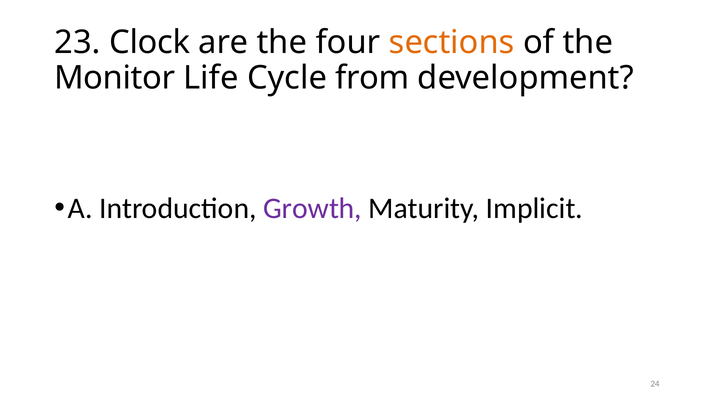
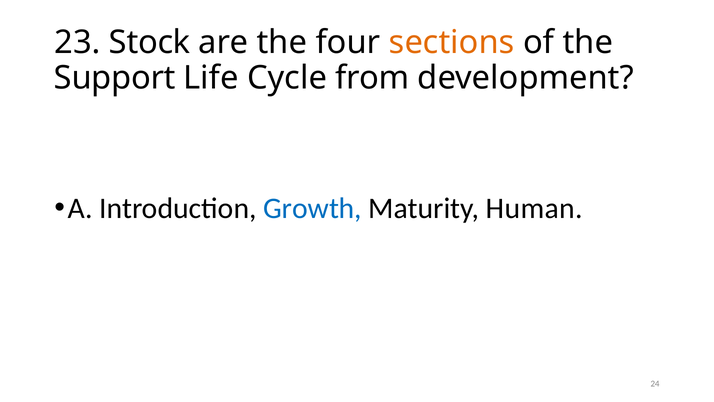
Clock: Clock -> Stock (150, 42)
Monitor: Monitor -> Support (115, 78)
Growth colour: purple -> blue (313, 208)
Implicit: Implicit -> Human (534, 208)
